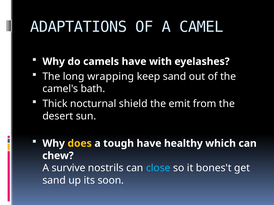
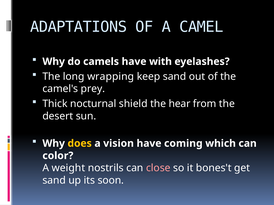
bath: bath -> prey (93, 89)
emit: emit -> hear (180, 104)
tough: tough -> vision (119, 144)
healthy: healthy -> coming (183, 144)
chew: chew -> color (58, 156)
survive: survive -> weight (68, 168)
close colour: light blue -> pink (158, 168)
